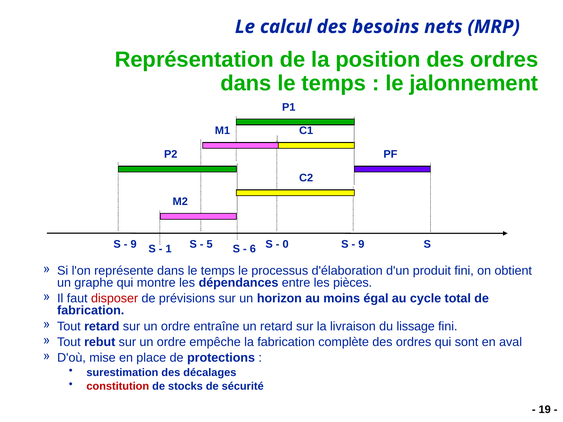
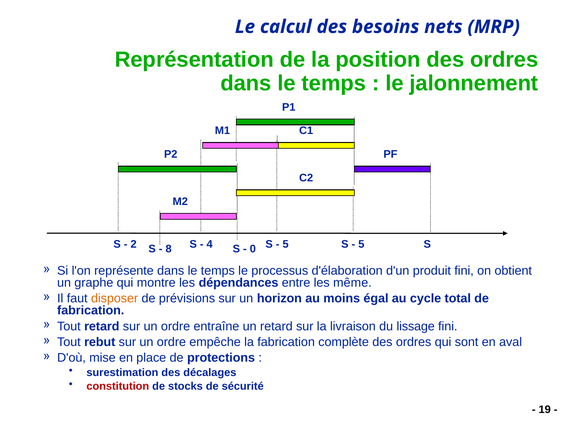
9: 9 -> 2 (134, 244)
5: 5 -> 4 (210, 244)
0: 0 -> 5 (286, 244)
9: 9 -> 5 (361, 244)
1: 1 -> 8 (169, 249)
6: 6 -> 0 (253, 249)
pièces: pièces -> même (352, 283)
disposer colour: red -> orange (115, 299)
